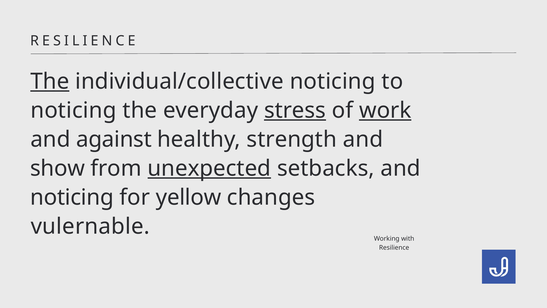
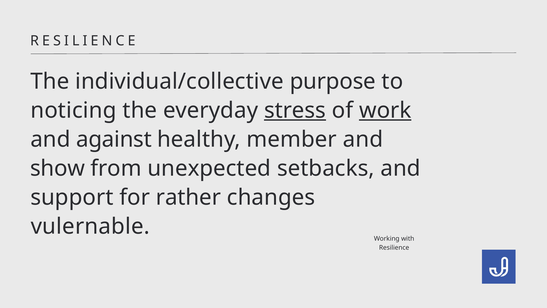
The underline: present -> none (50, 81)
individual/collective noticing: noticing -> purpose (333, 81)
strength: strength -> member (292, 139)
unexpected underline: present -> none (209, 168)
noticing: noticing -> support (72, 197)
yellow: yellow -> rather (189, 197)
